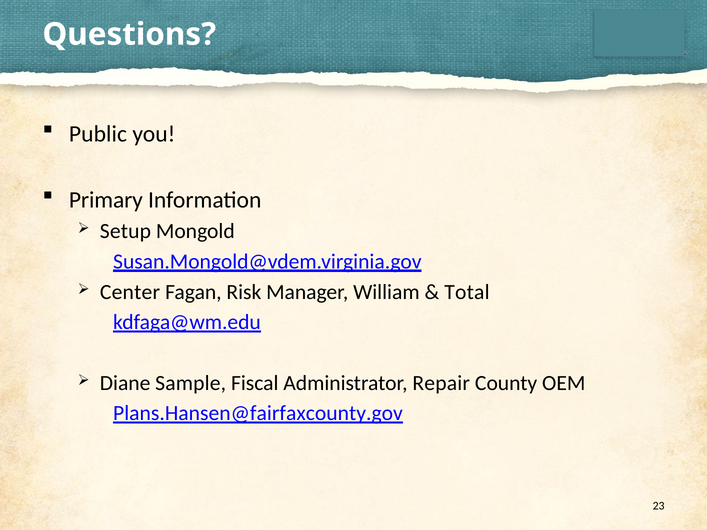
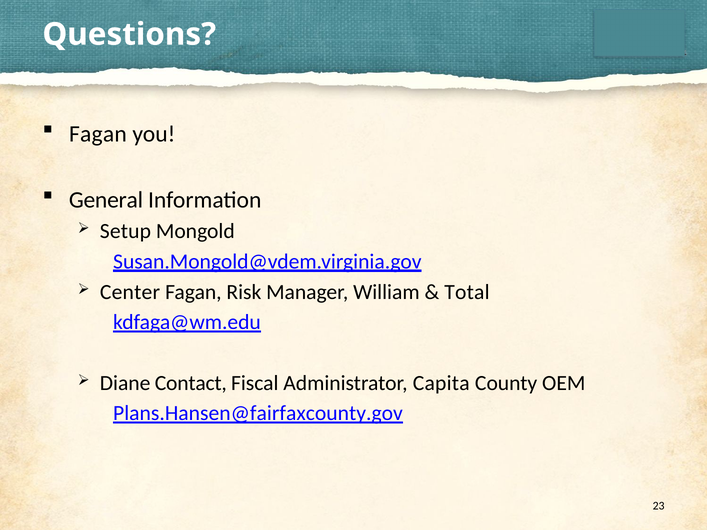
Public: Public -> Fagan (98, 134)
Primary: Primary -> General (106, 200)
Sample: Sample -> Contact (191, 383)
Repair: Repair -> Capita (441, 383)
